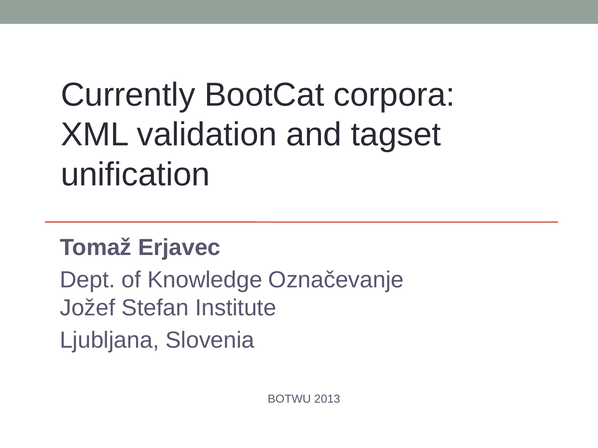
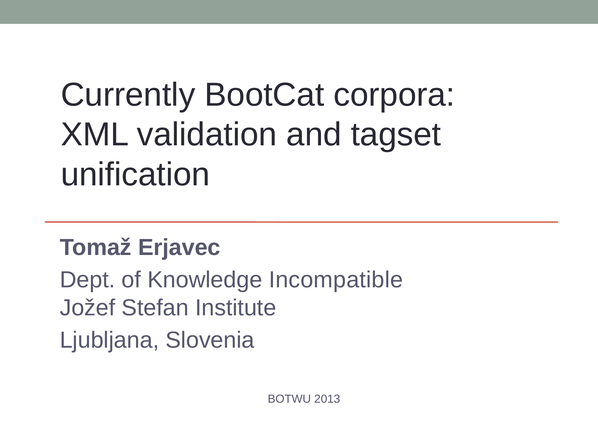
Označevanje: Označevanje -> Incompatible (336, 280)
